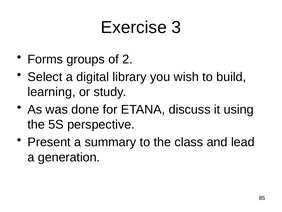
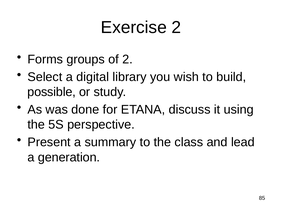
Exercise 3: 3 -> 2 (176, 27)
learning: learning -> possible (52, 92)
